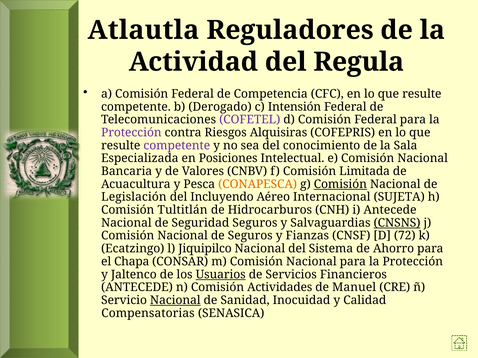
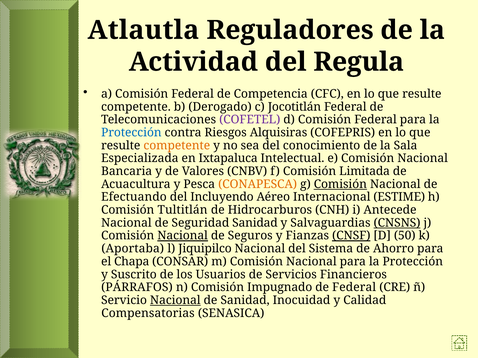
Intensión: Intensión -> Jocotitlán (294, 107)
Protección colour: purple -> blue (131, 133)
competente colour: purple -> orange (177, 146)
Posiciones: Posiciones -> Ixtapaluca (228, 159)
Legislación: Legislación -> Efectuando (134, 197)
SUJETA: SUJETA -> ESTIME (399, 197)
Seguridad Seguros: Seguros -> Sanidad (255, 223)
Nacional underline: none -> present (183, 236)
CNSF underline: none -> present (351, 236)
72: 72 -> 50 (405, 236)
Ecatzingo: Ecatzingo -> Aportaba (133, 249)
Jaltenco: Jaltenco -> Suscrito (134, 275)
Usuarios underline: present -> none (221, 275)
ANTECEDE: ANTECEDE -> PÁRRAFOS (137, 288)
Actividades: Actividades -> Impugnado (280, 288)
de Manuel: Manuel -> Federal (354, 288)
